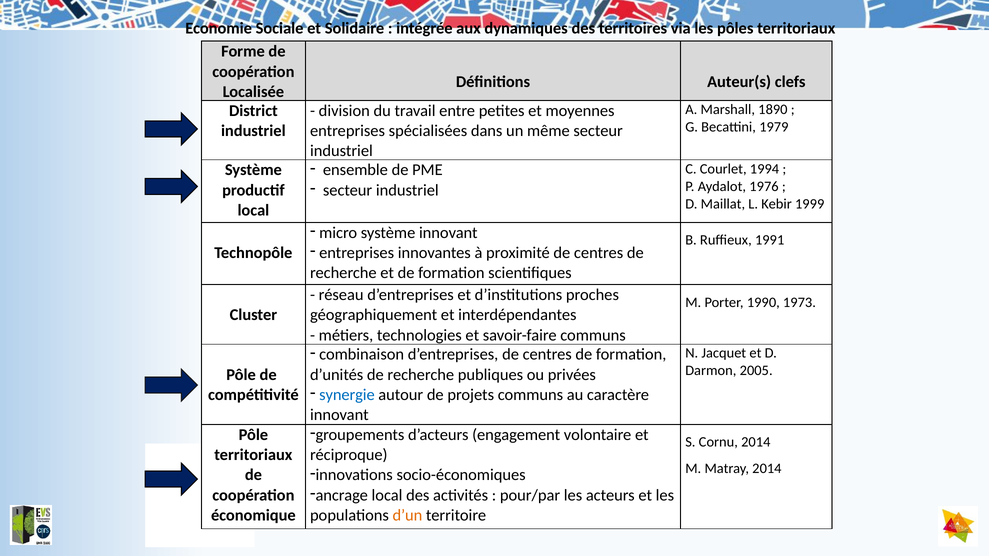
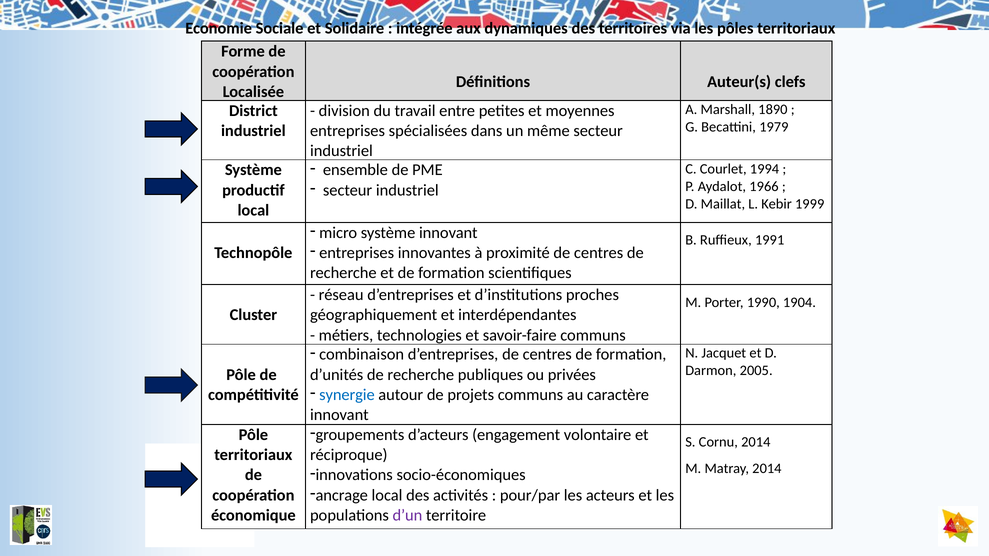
1976: 1976 -> 1966 (764, 186)
1973: 1973 -> 1904 (799, 302)
d’un colour: orange -> purple (407, 516)
